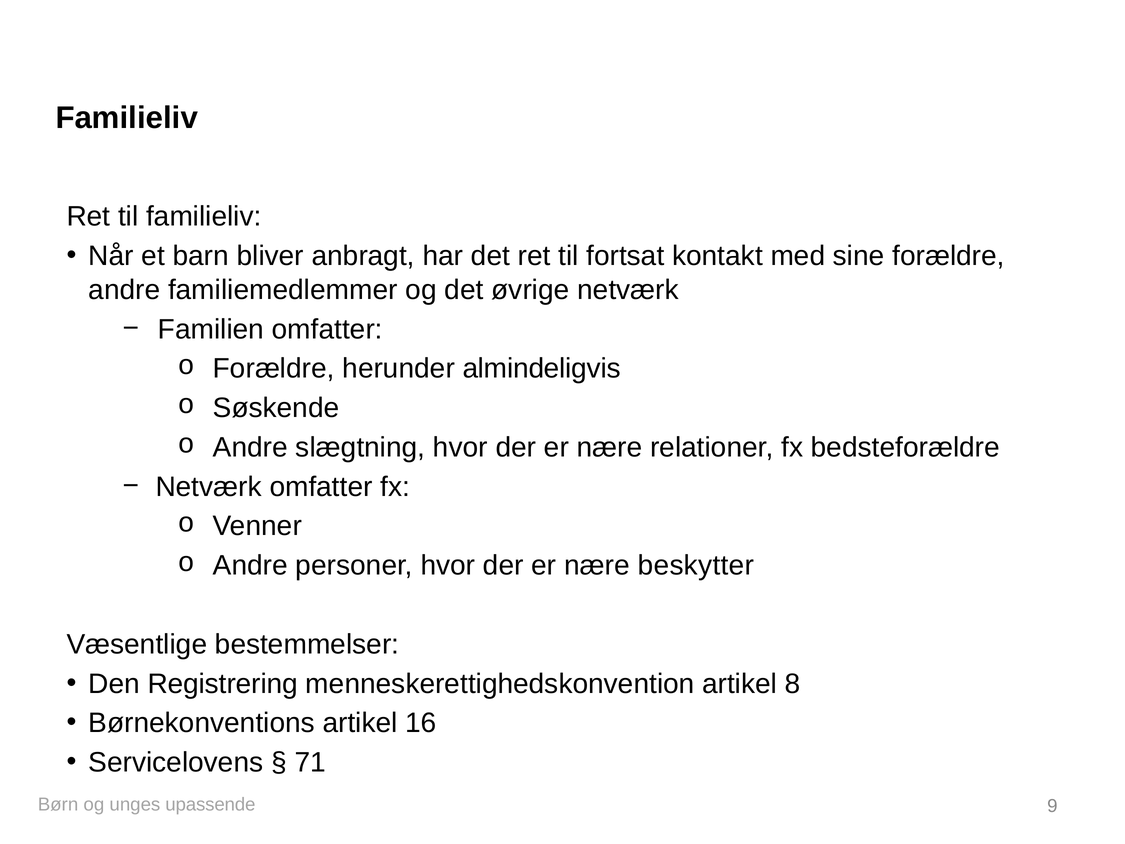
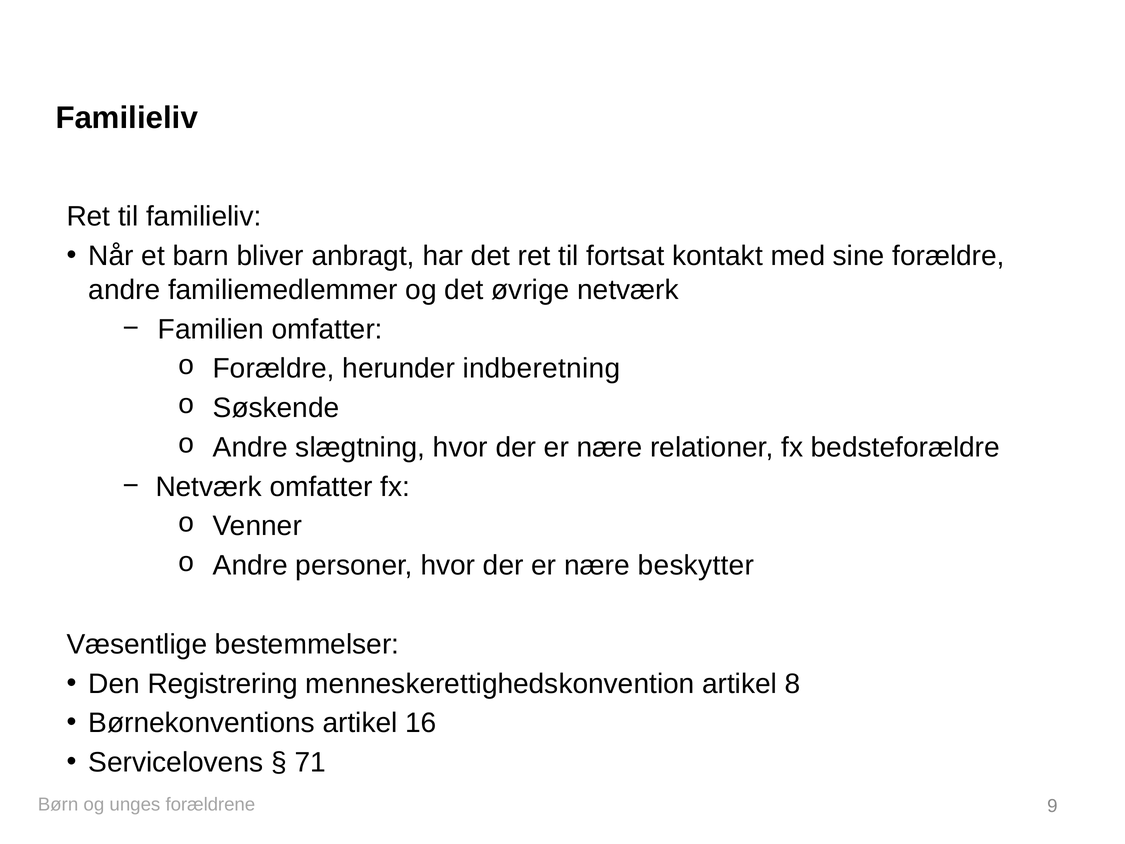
almindeligvis: almindeligvis -> indberetning (541, 369)
upassende: upassende -> forældrene (210, 804)
